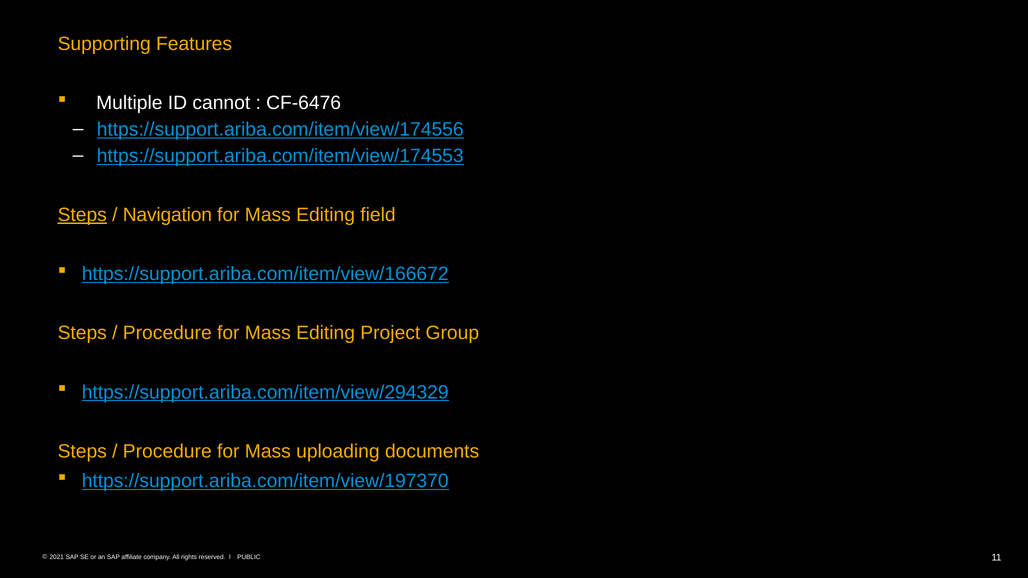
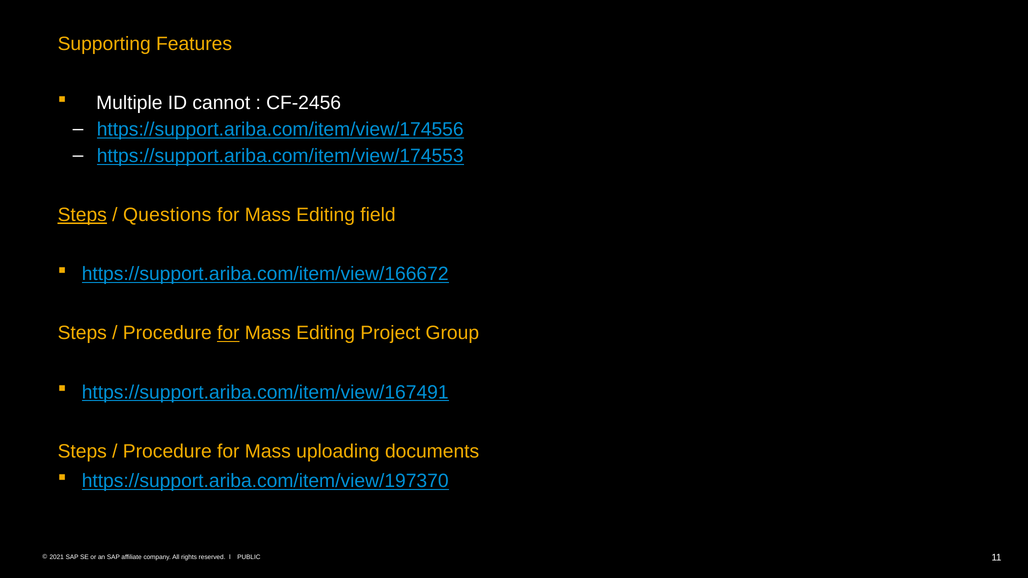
CF-6476: CF-6476 -> CF-2456 (304, 103)
Navigation: Navigation -> Questions (167, 215)
for underline: none -> present (228, 333)
https://support.ariba.com/item/view/294329: https://support.ariba.com/item/view/294329 -> https://support.ariba.com/item/view/167491 (265, 392)
